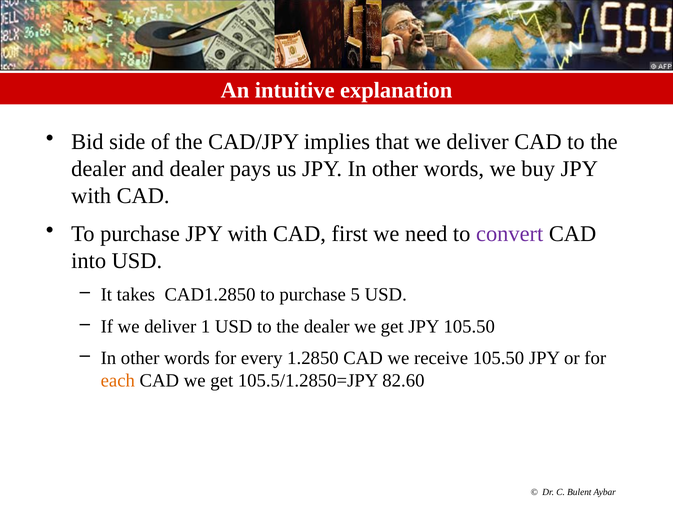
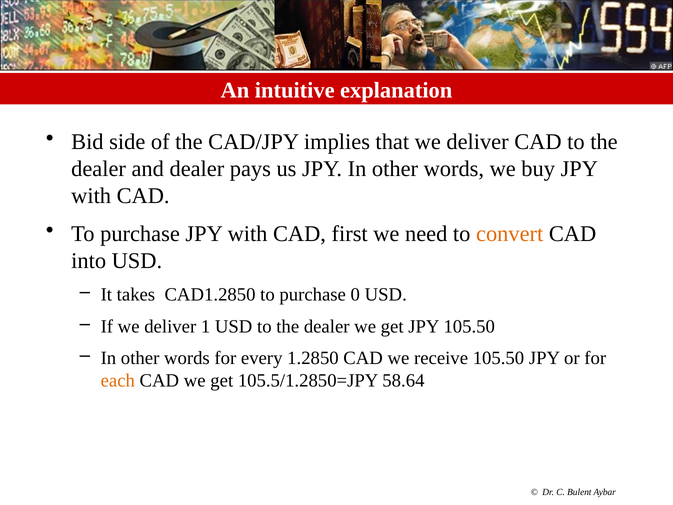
convert colour: purple -> orange (510, 234)
5: 5 -> 0 (355, 294)
82.60: 82.60 -> 58.64 (403, 380)
